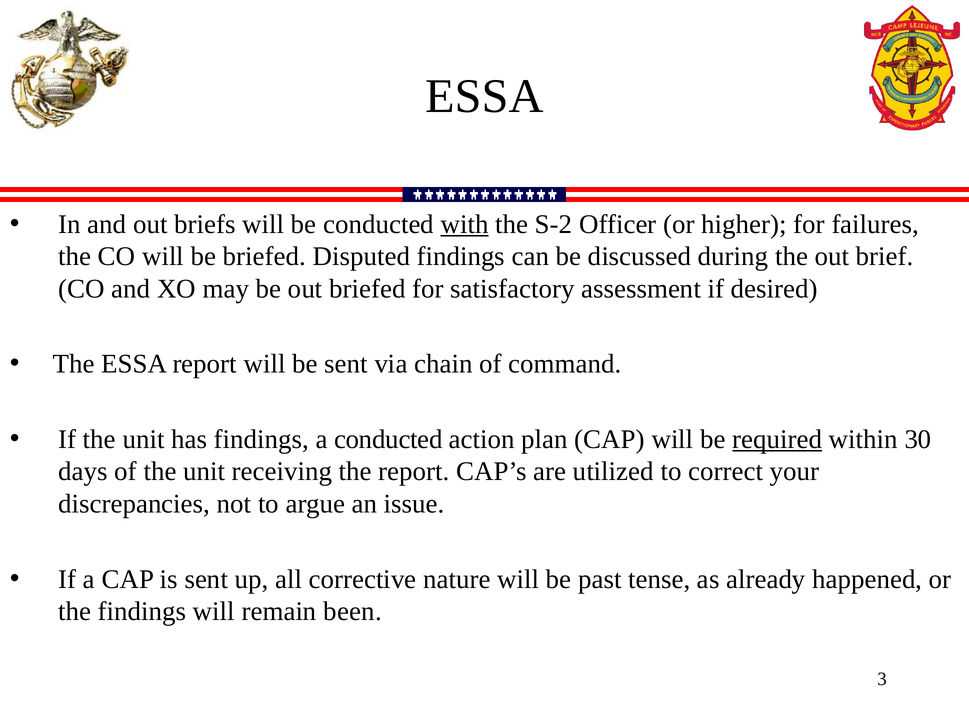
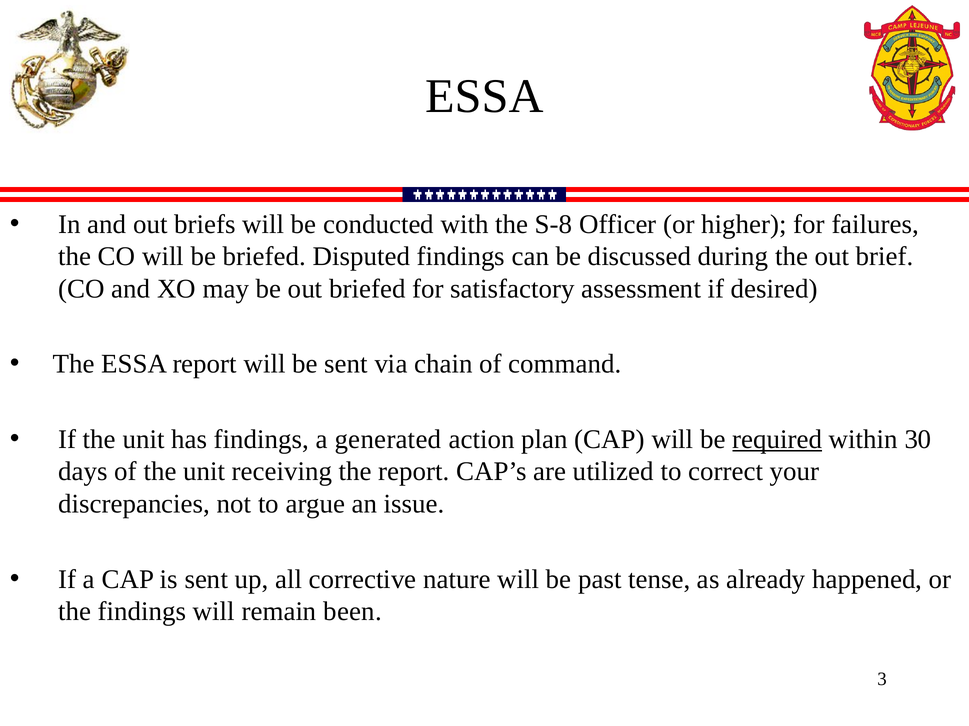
with underline: present -> none (465, 224)
S-2: S-2 -> S-8 (554, 224)
a conducted: conducted -> generated (388, 440)
